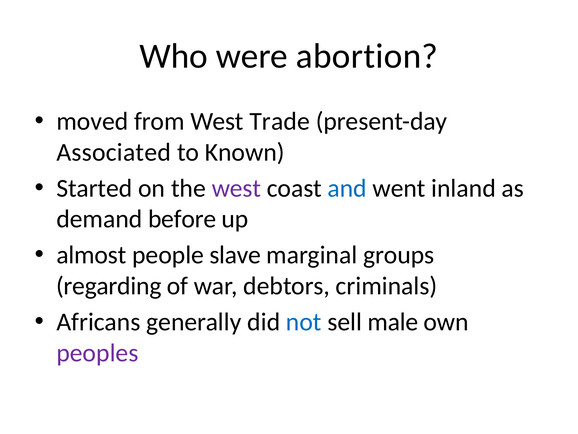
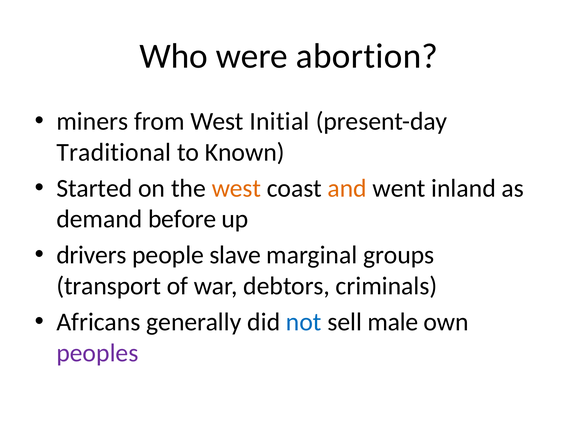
moved: moved -> miners (92, 121)
Trade: Trade -> Initial (279, 121)
Associated: Associated -> Traditional (114, 152)
west colour: purple -> orange (236, 188)
and colour: blue -> orange (347, 188)
almost: almost -> drivers (91, 255)
regarding: regarding -> transport (109, 286)
